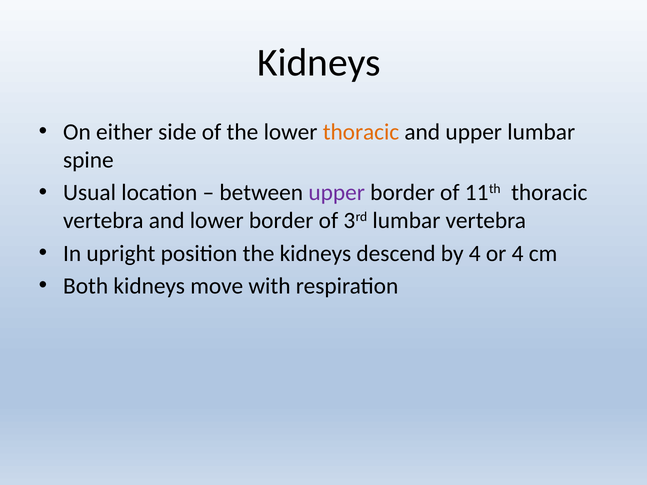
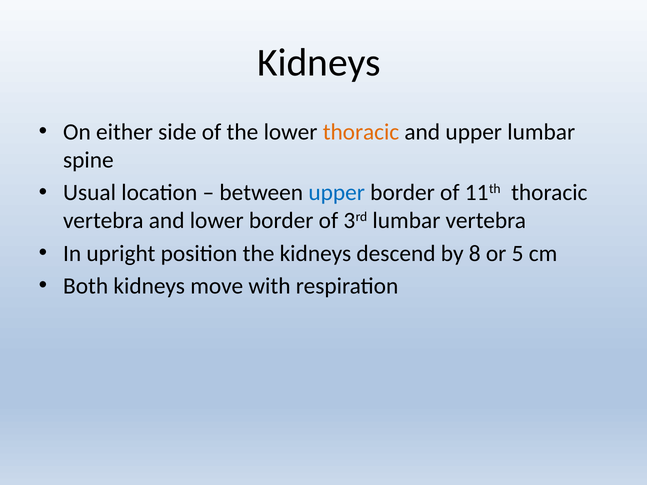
upper colour: purple -> blue (337, 193)
by 4: 4 -> 8 (475, 254)
or 4: 4 -> 5 (518, 254)
